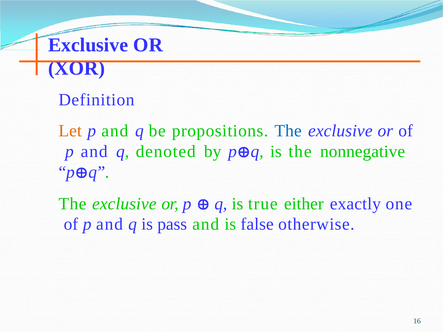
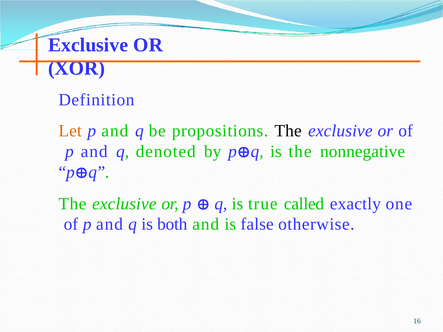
The colour: blue -> black (288, 131)
either: either -> called (304, 204)
pass: pass -> both (172, 224)
